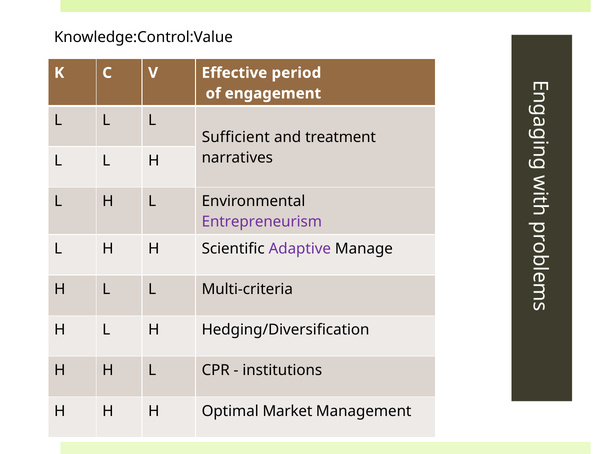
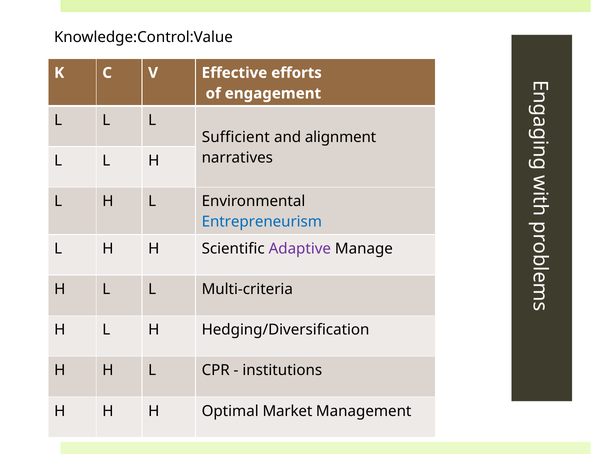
period: period -> efforts (297, 73)
treatment: treatment -> alignment (341, 137)
Entrepreneurism colour: purple -> blue (262, 222)
